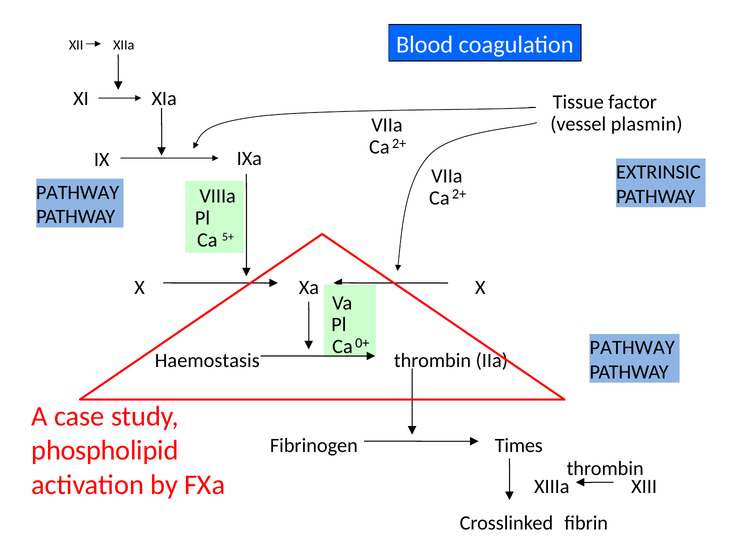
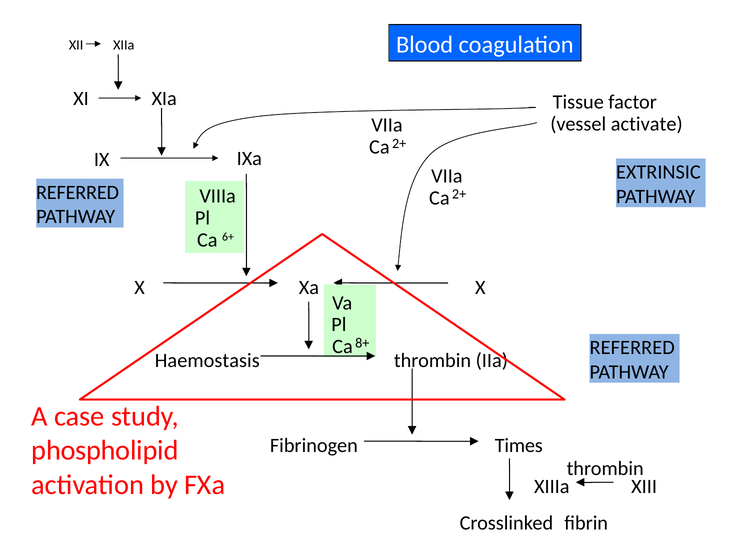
plasmin: plasmin -> activate (647, 124)
PATHWAY: PATHWAY -> REFERRED (78, 192)
5+: 5+ -> 6+ (228, 236)
0+: 0+ -> 8+ (362, 343)
PATHWAY: PATHWAY -> REFERRED (632, 347)
